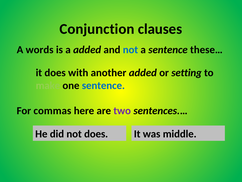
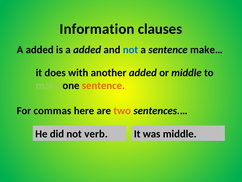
Conjunction: Conjunction -> Information (97, 29)
words: words -> added (40, 50)
these…: these… -> make… (206, 50)
or setting: setting -> middle (186, 72)
sentence colour: blue -> orange (103, 85)
two colour: purple -> orange (122, 110)
not does: does -> verb (96, 134)
